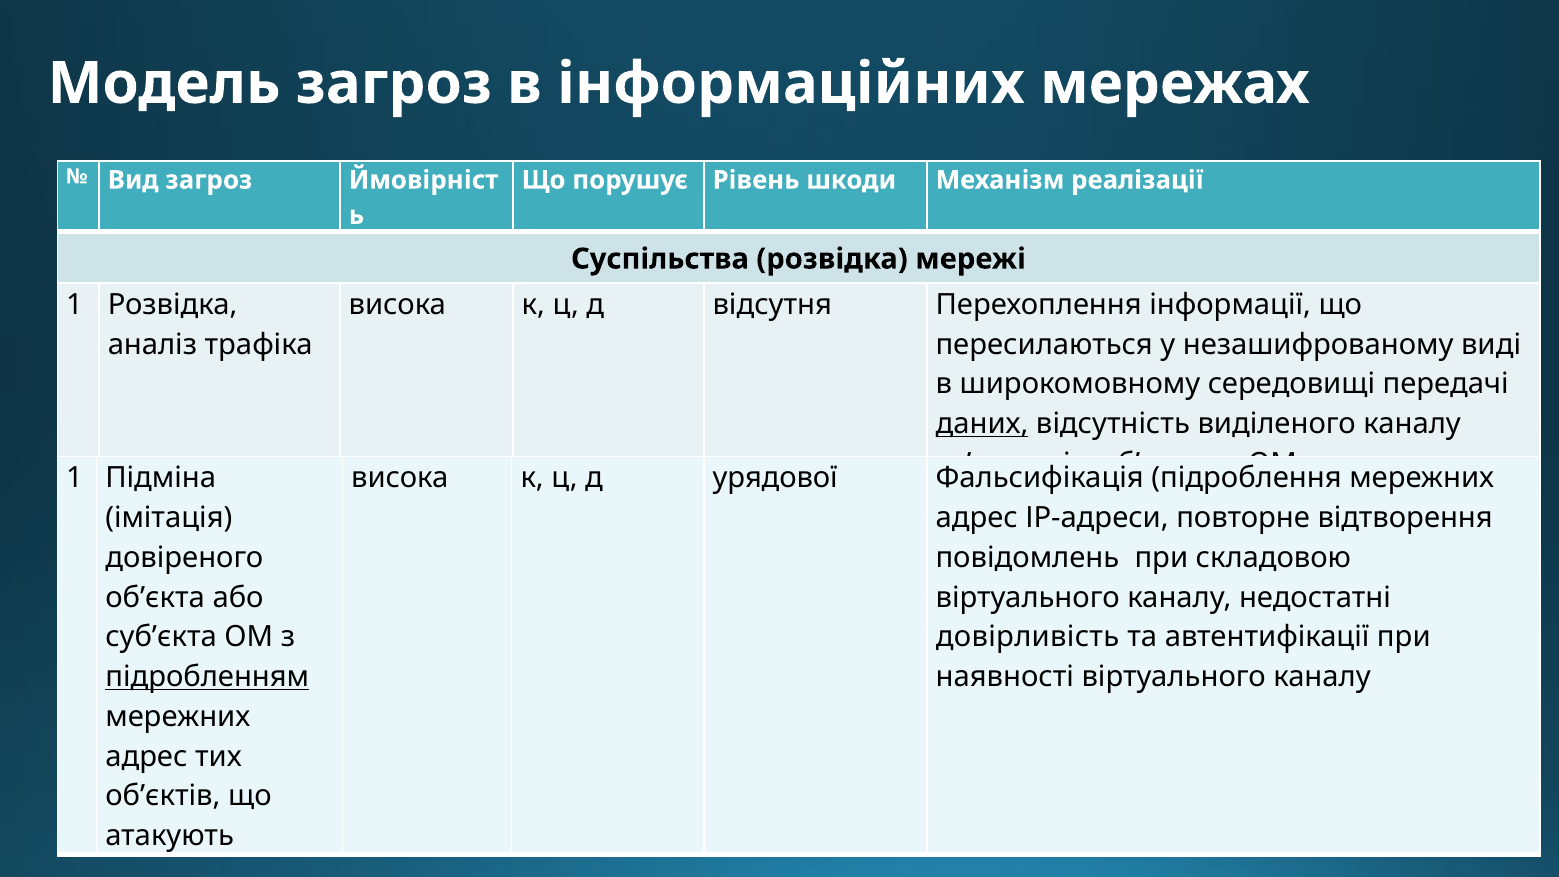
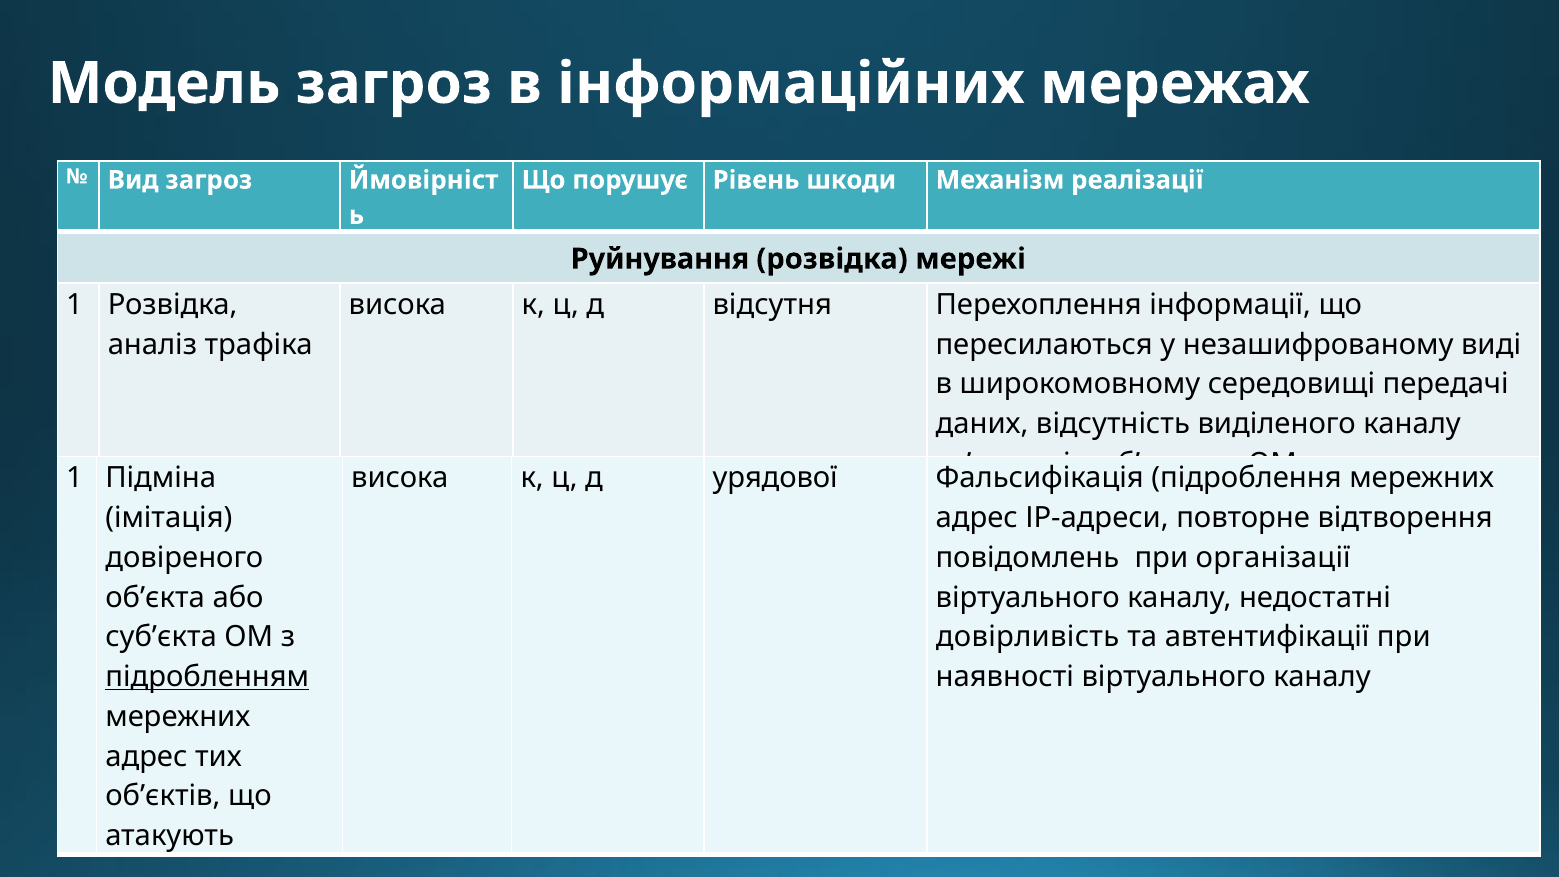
Суспільства: Суспільства -> Руйнування (660, 259)
даних underline: present -> none (982, 424)
складовою: складовою -> організації (1273, 558)
